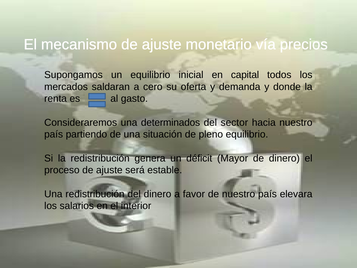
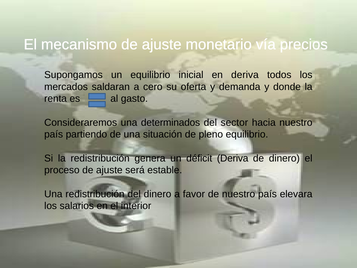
en capital: capital -> deriva (245, 75)
déficit Mayor: Mayor -> Deriva (233, 158)
